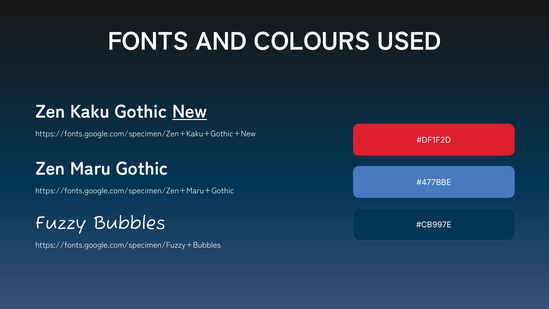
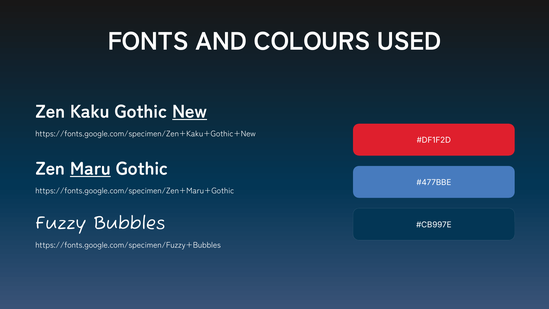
Maru underline: none -> present (90, 169)
